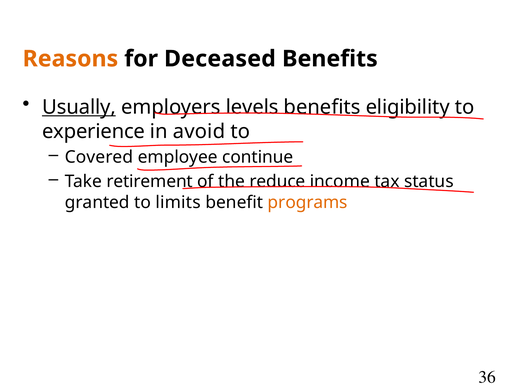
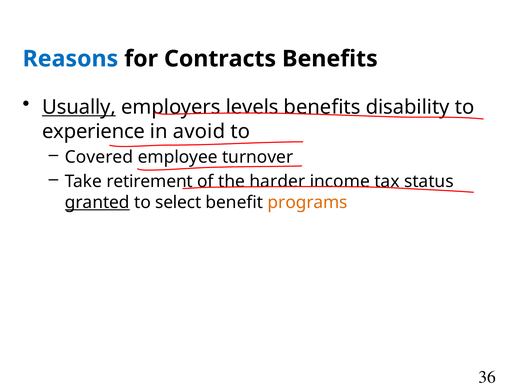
Reasons colour: orange -> blue (70, 59)
Deceased: Deceased -> Contracts (220, 59)
eligibility: eligibility -> disability (408, 107)
continue: continue -> turnover (258, 158)
reduce: reduce -> harder (277, 182)
granted underline: none -> present (97, 203)
limits: limits -> select (178, 203)
